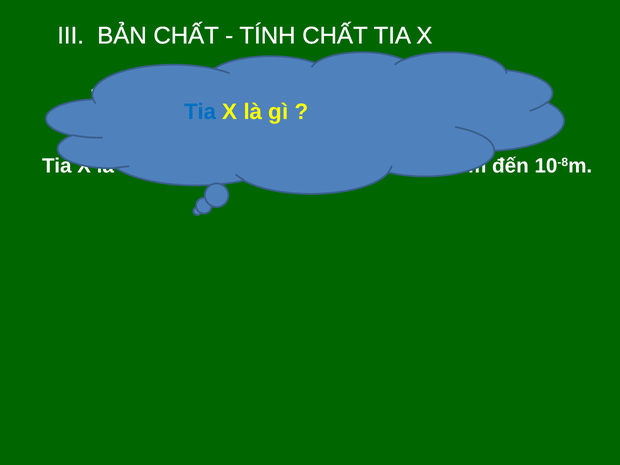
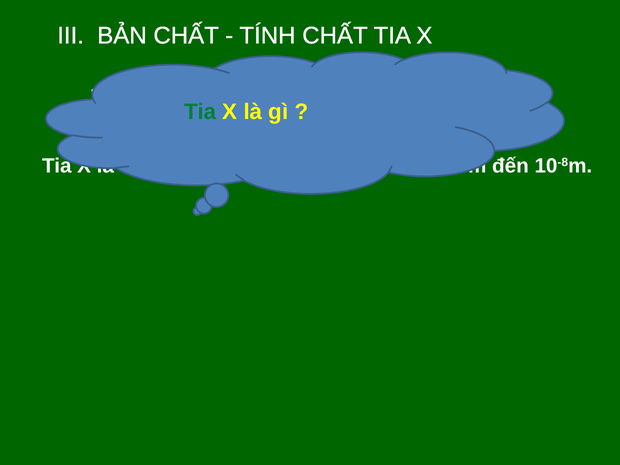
Tia colour: blue -> green (200, 112)
